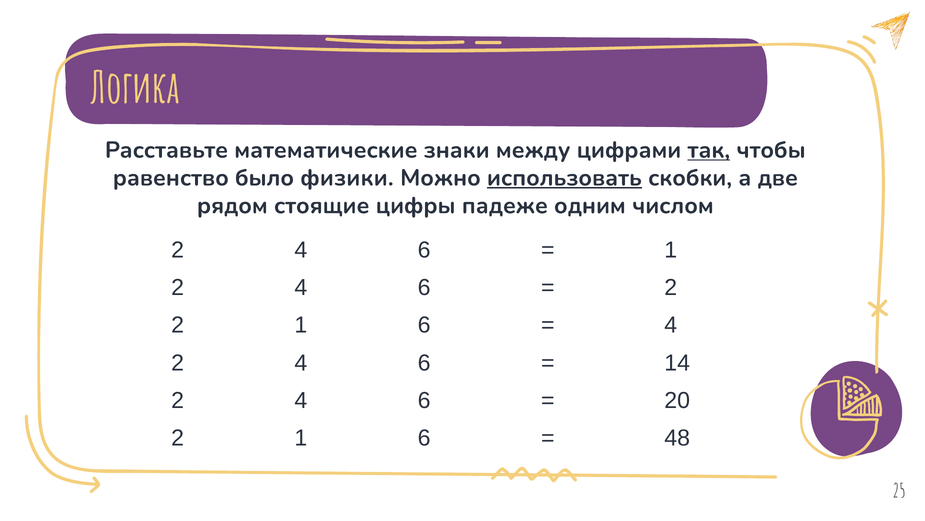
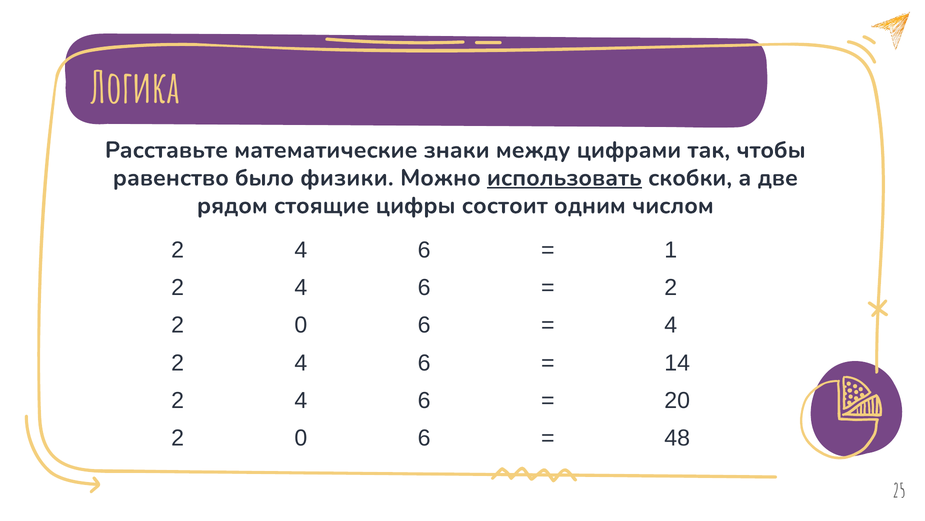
так underline: present -> none (709, 150)
падеже: падеже -> состоит (505, 205)
1: 1 -> 0 (301, 325)
1: 1 -> 0 (301, 437)
